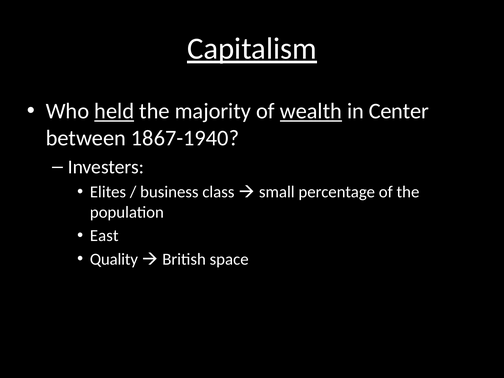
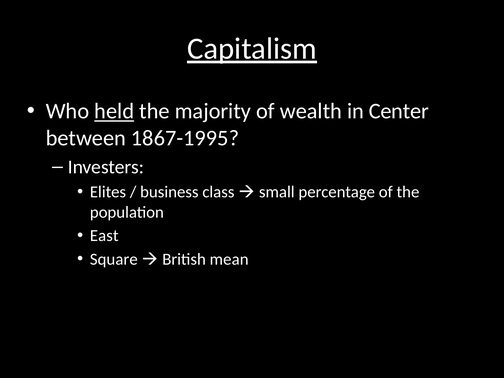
wealth underline: present -> none (311, 111)
1867-1940: 1867-1940 -> 1867-1995 (185, 138)
Quality: Quality -> Square (114, 259)
space: space -> mean (229, 259)
